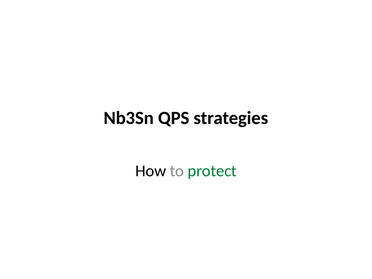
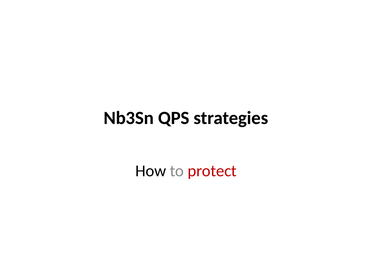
protect colour: green -> red (212, 171)
